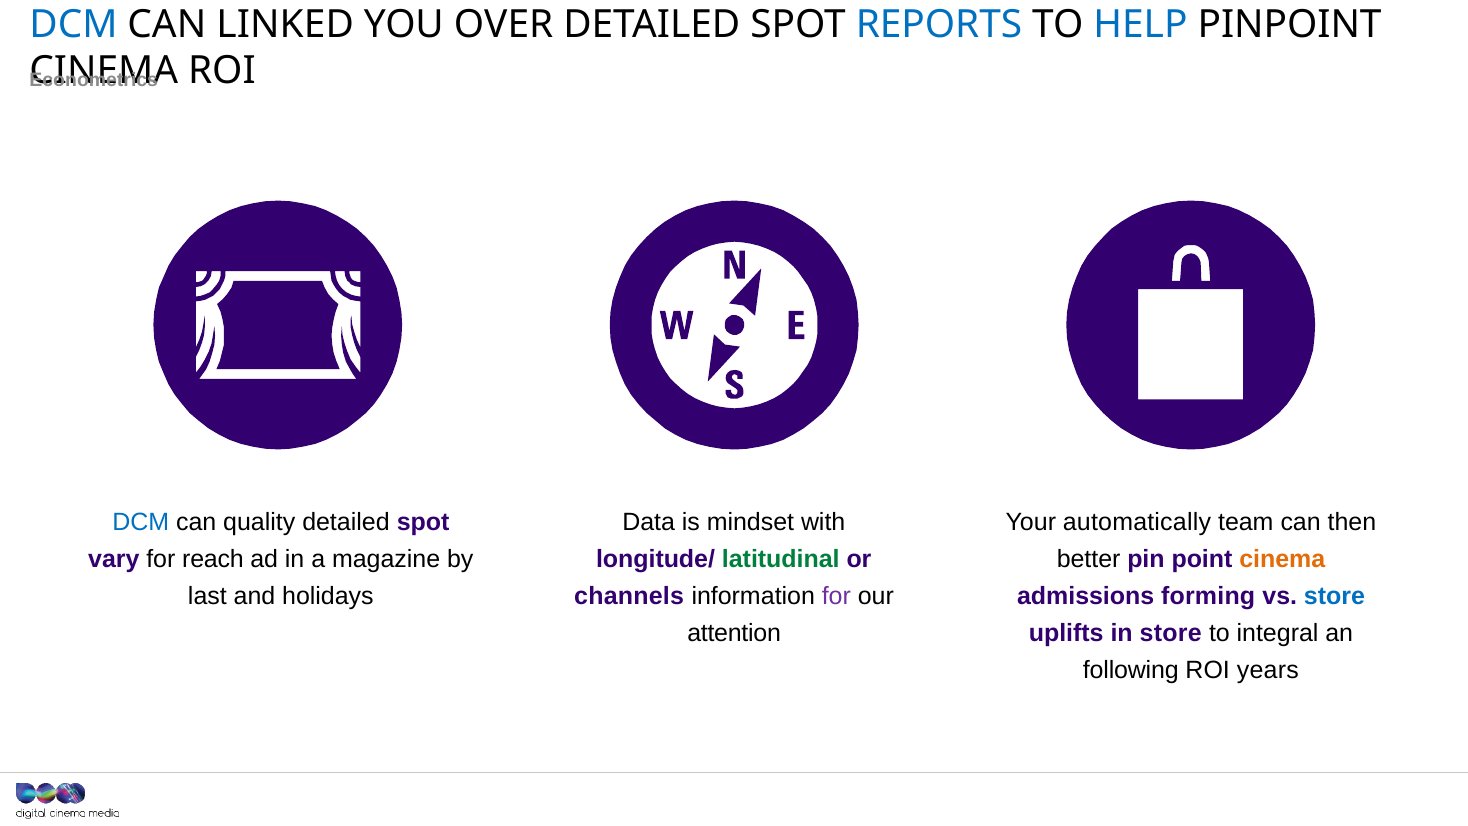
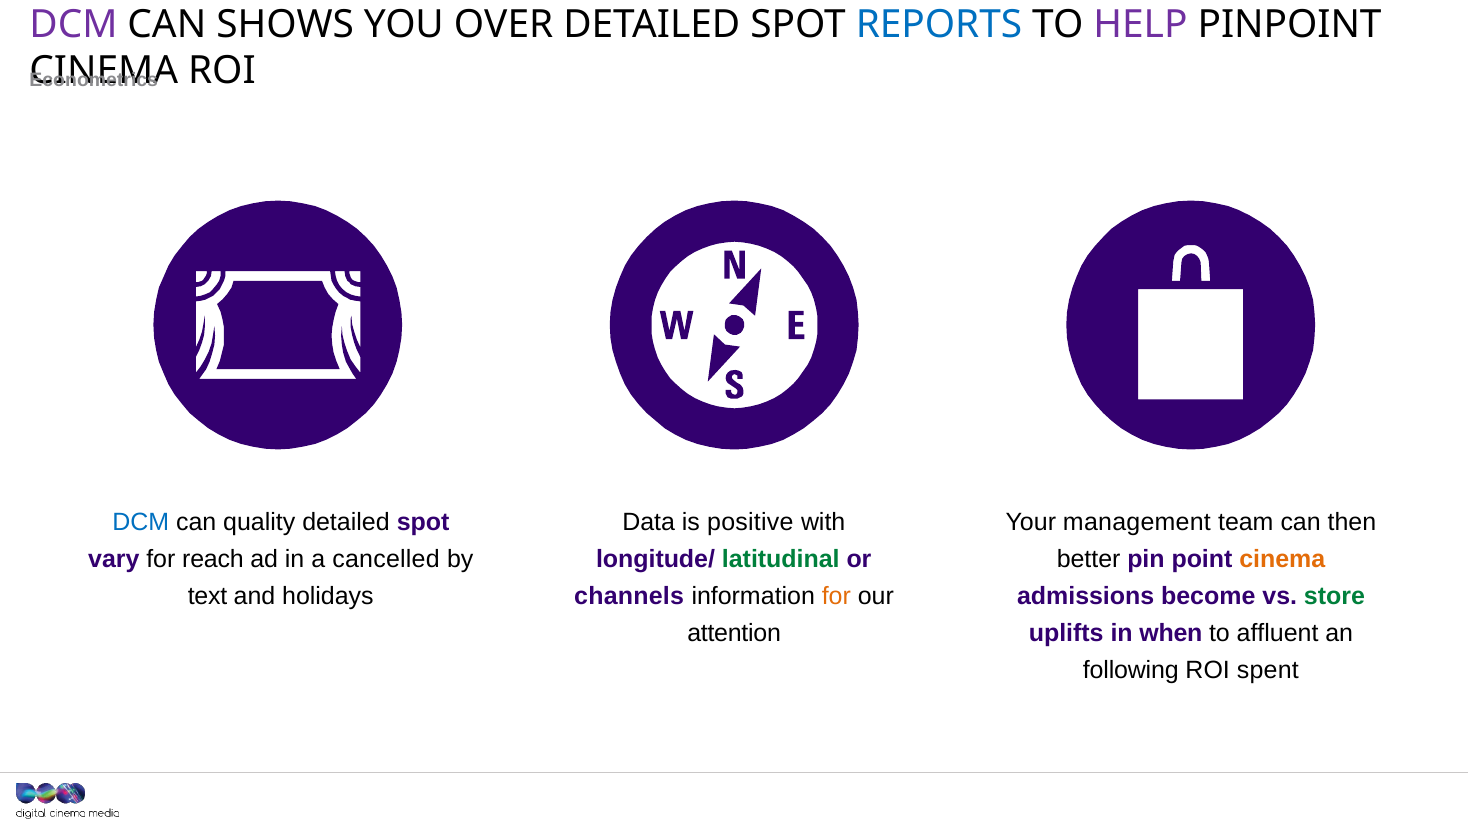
DCM colour: blue -> purple (74, 24)
LINKED: LINKED -> SHOWS (285, 24)
HELP colour: blue -> purple (1141, 24)
mindset: mindset -> positive (750, 522)
automatically: automatically -> management (1137, 522)
magazine: magazine -> cancelled (386, 559)
last: last -> text (208, 596)
for colour: purple -> orange (836, 596)
forming: forming -> become (1208, 596)
store colour: blue -> green (1334, 596)
in store: store -> when (1171, 633)
integral: integral -> affluent (1278, 633)
years: years -> spent (1268, 670)
